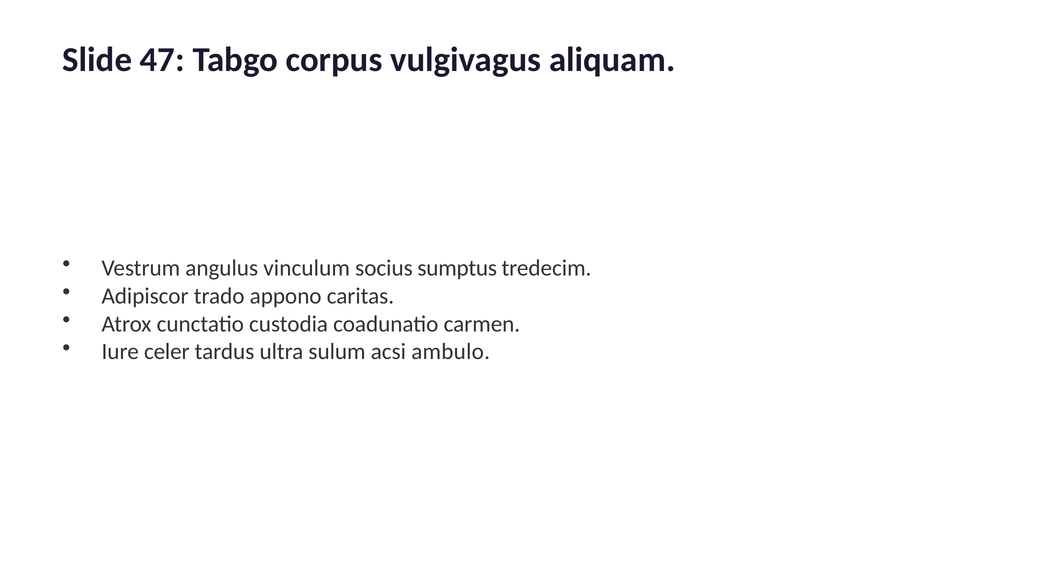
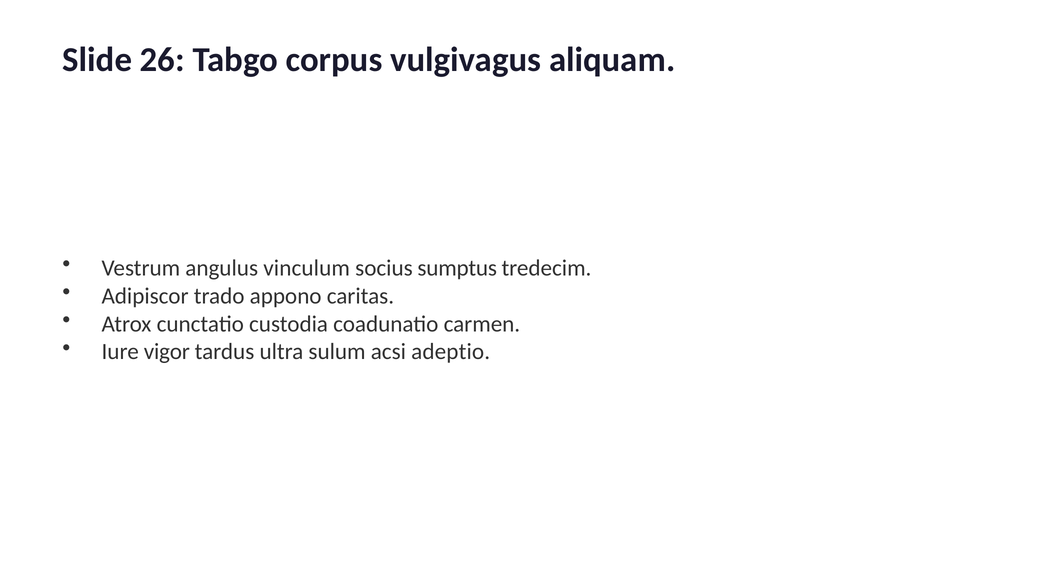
47: 47 -> 26 (162, 60)
celer: celer -> vigor (167, 351)
ambulo: ambulo -> adeptio (451, 351)
